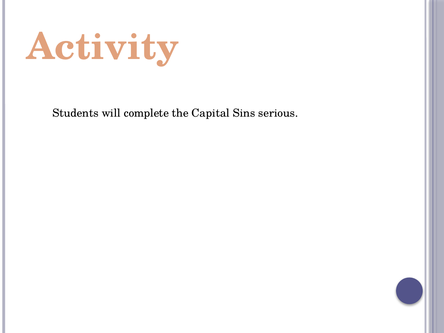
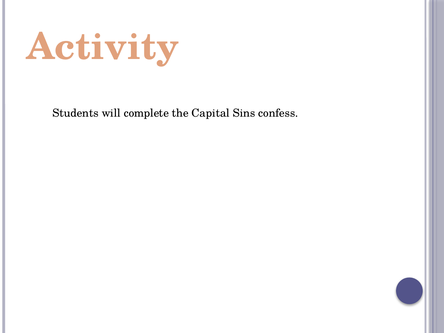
serious: serious -> confess (278, 113)
